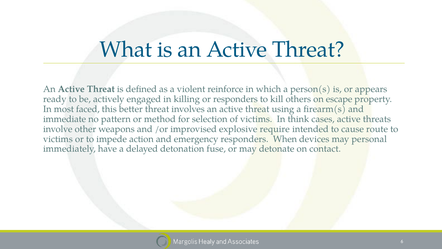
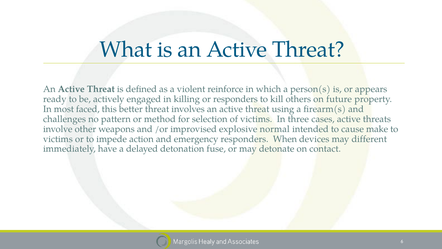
escape: escape -> future (339, 99)
immediate: immediate -> challenges (65, 119)
think: think -> three (298, 119)
require: require -> normal (275, 129)
route: route -> make (377, 129)
personal: personal -> different (369, 139)
